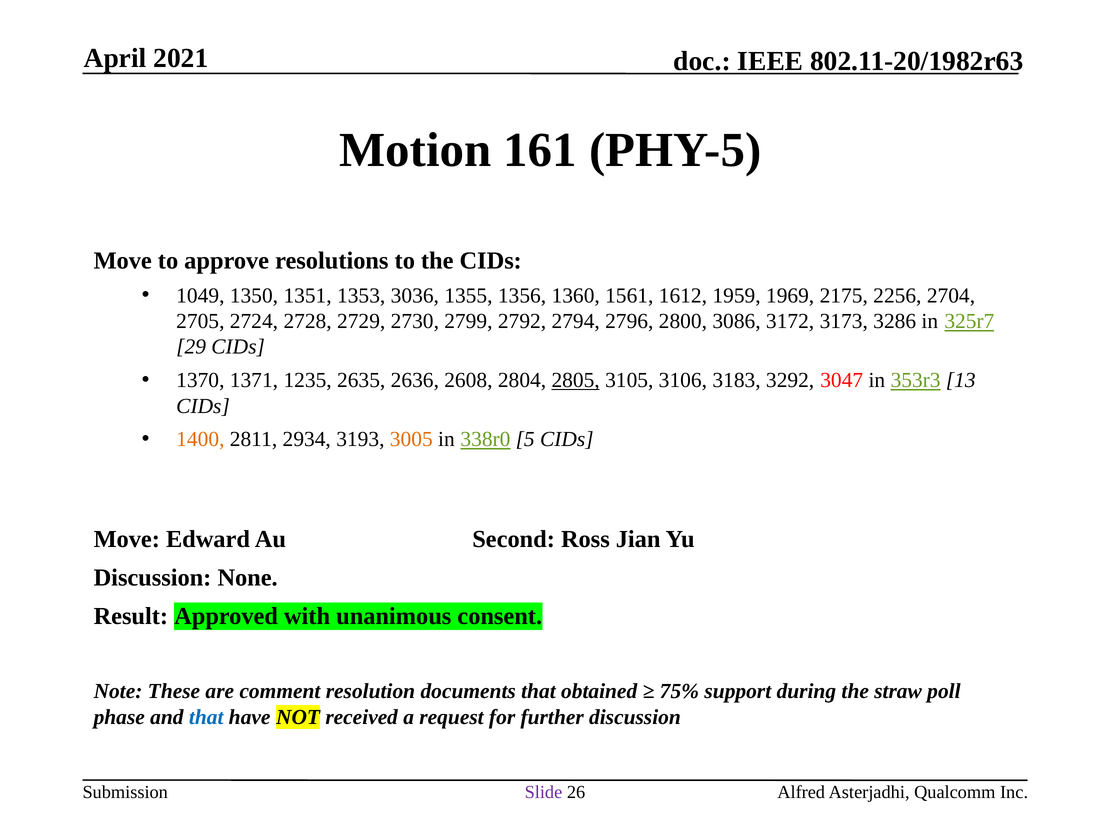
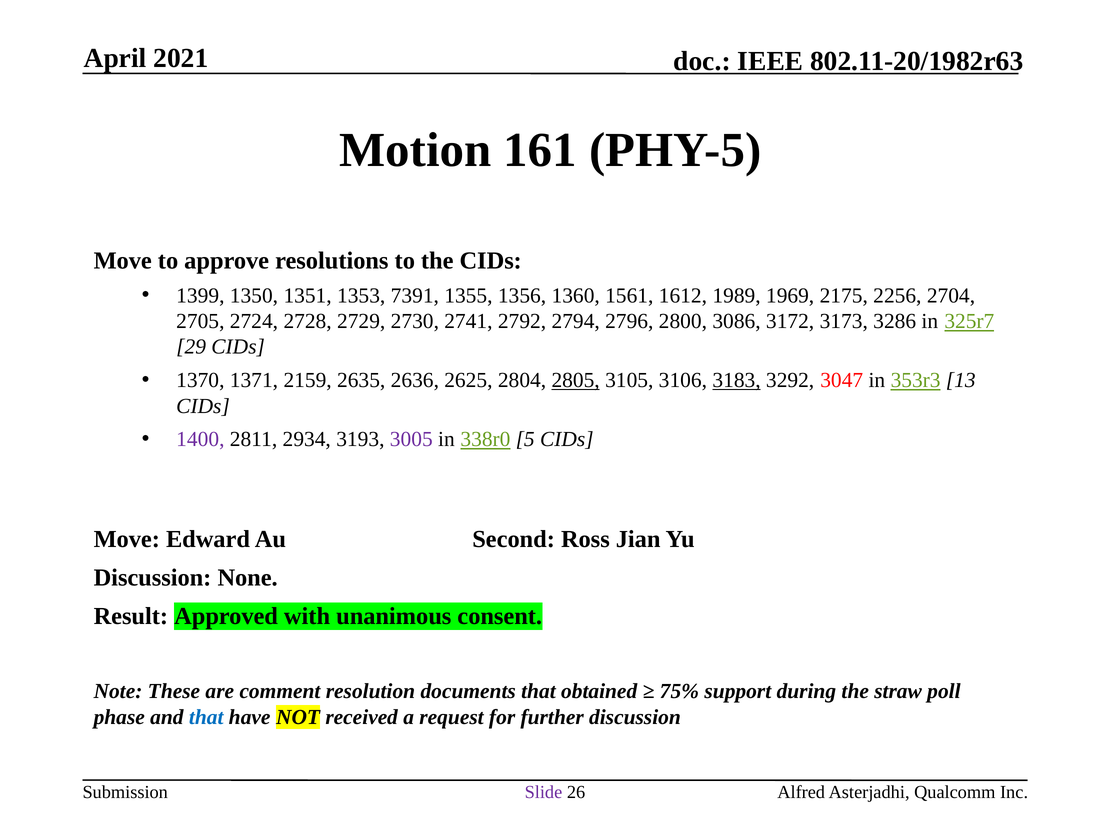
1049: 1049 -> 1399 (200, 295)
3036: 3036 -> 7391 (415, 295)
1959: 1959 -> 1989 (737, 295)
2799: 2799 -> 2741 (468, 321)
1235: 1235 -> 2159 (308, 380)
2608: 2608 -> 2625 (468, 380)
3183 underline: none -> present (737, 380)
1400 colour: orange -> purple (200, 439)
3005 colour: orange -> purple (411, 439)
